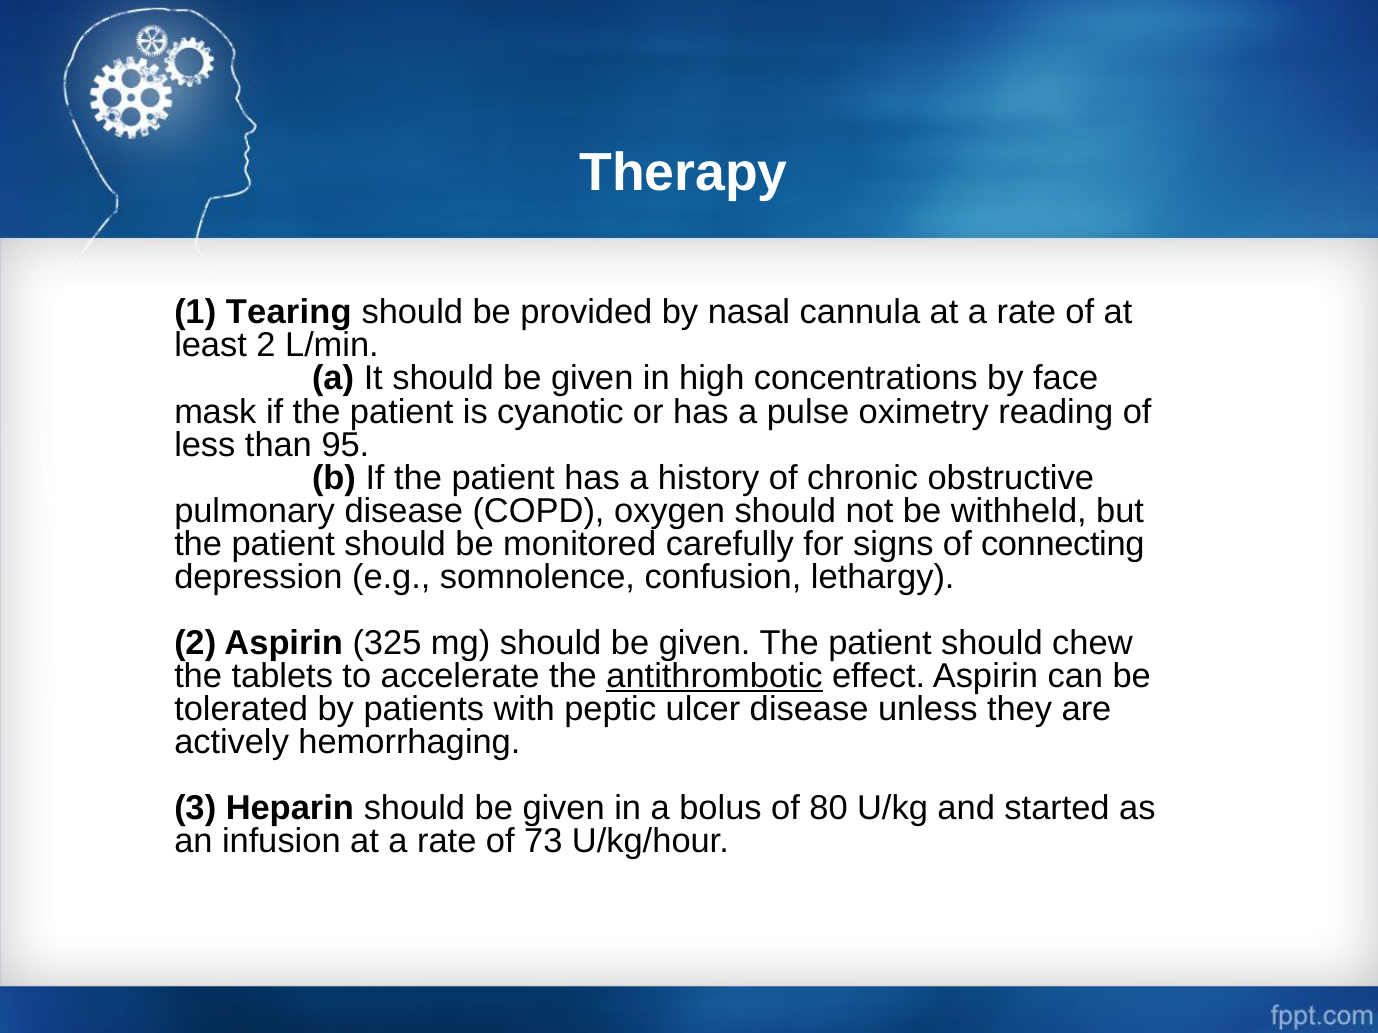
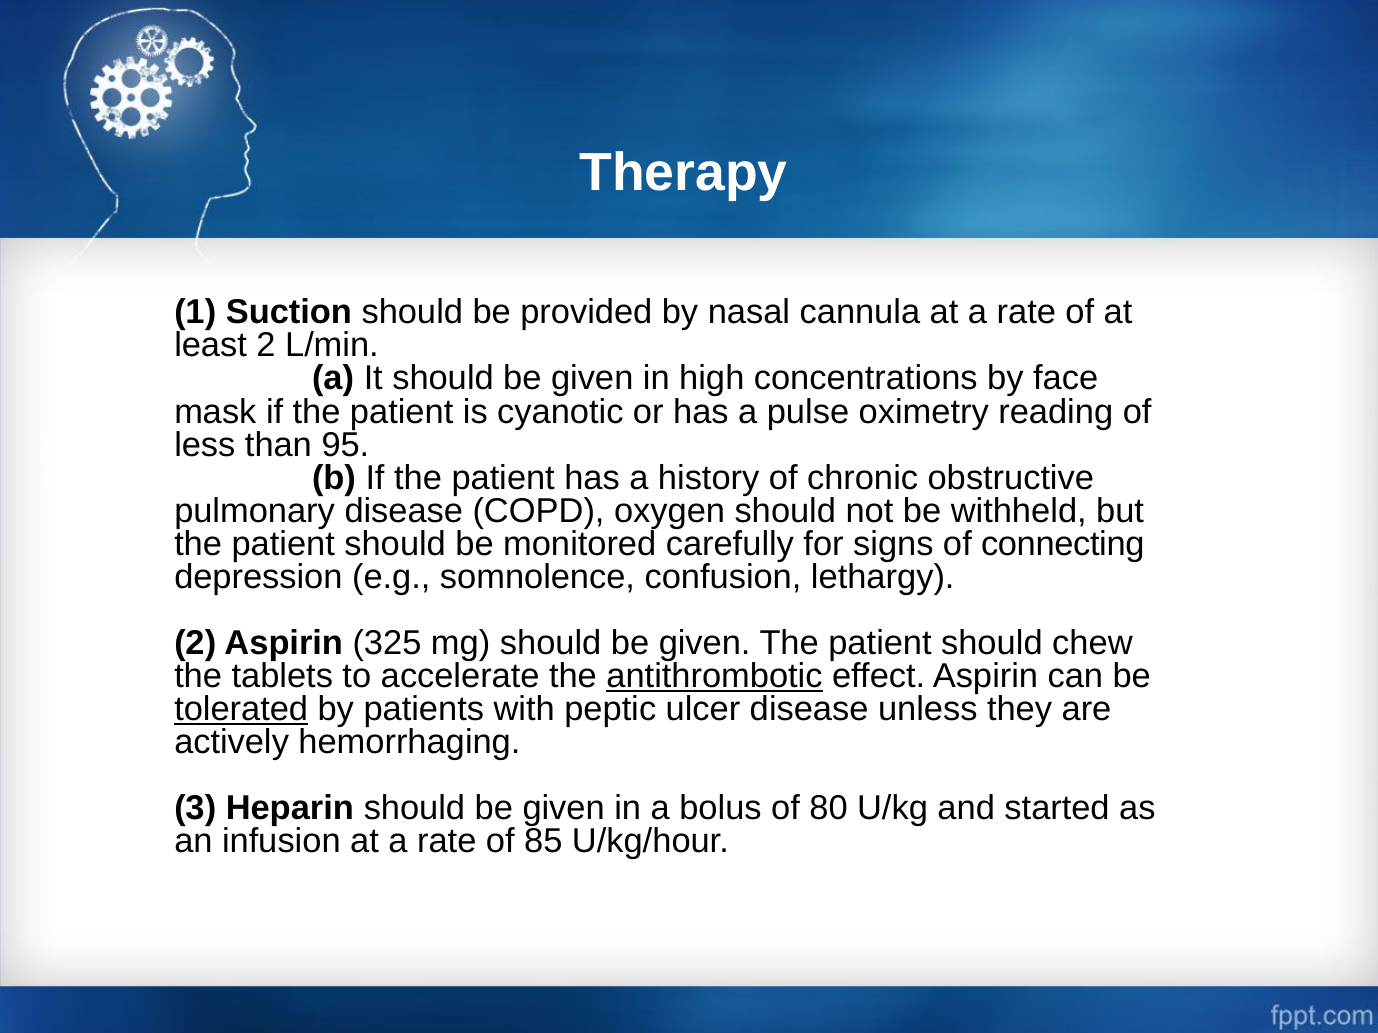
Tearing: Tearing -> Suction (289, 313)
tolerated underline: none -> present (241, 710)
73: 73 -> 85 (543, 842)
